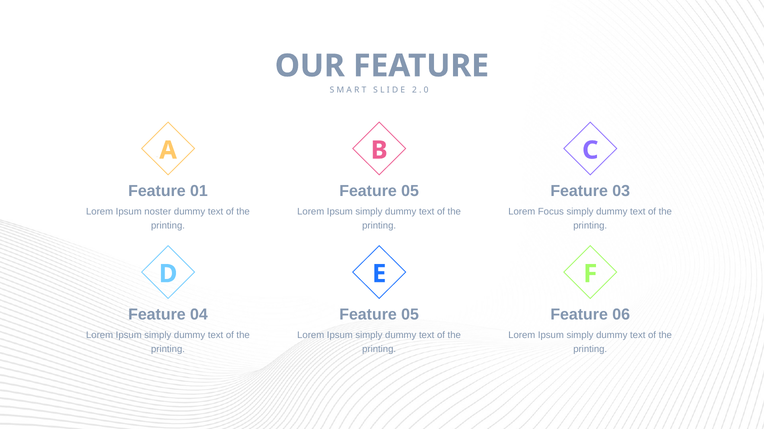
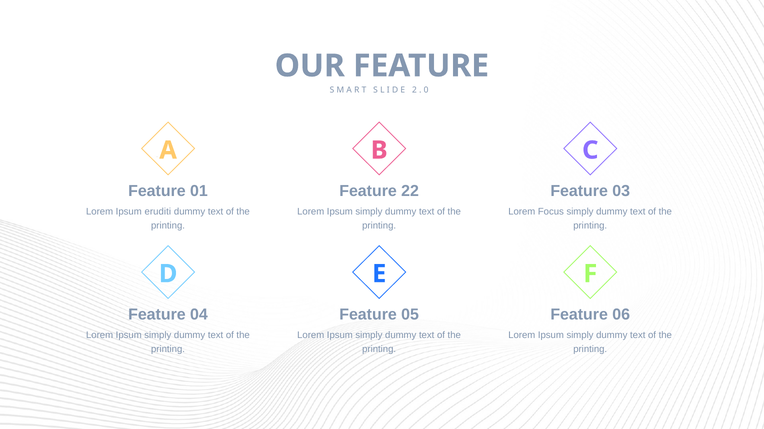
05: 05 -> 22 (410, 191)
noster: noster -> eruditi (158, 212)
